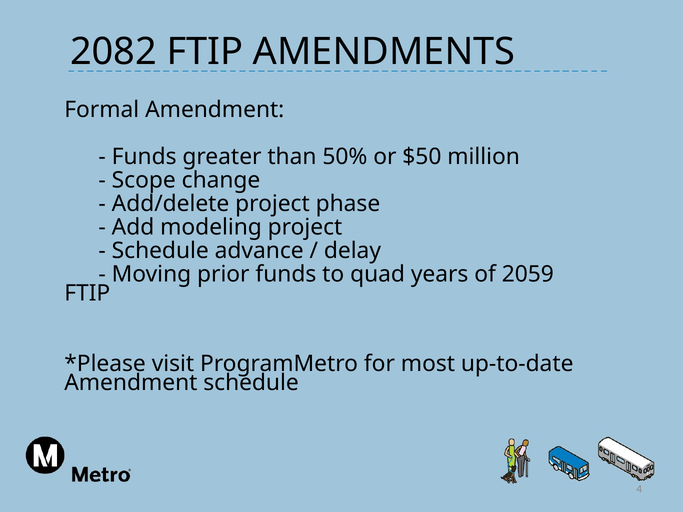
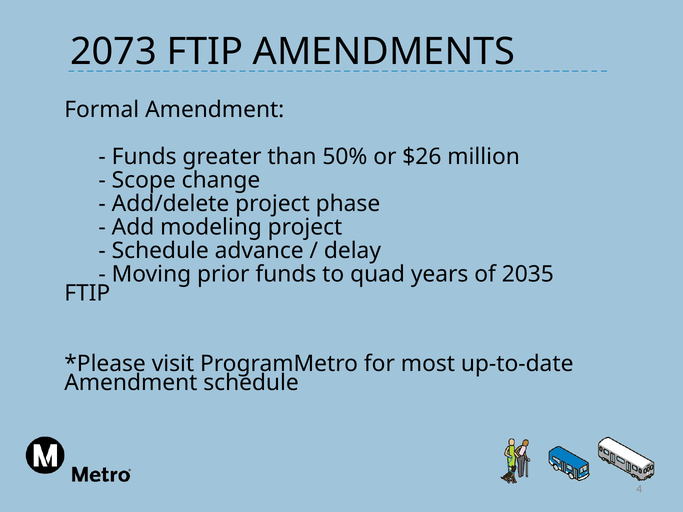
2082: 2082 -> 2073 (113, 52)
$50: $50 -> $26 (422, 157)
2059: 2059 -> 2035 (528, 274)
